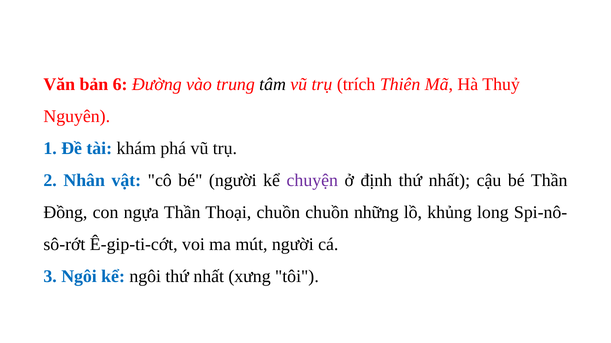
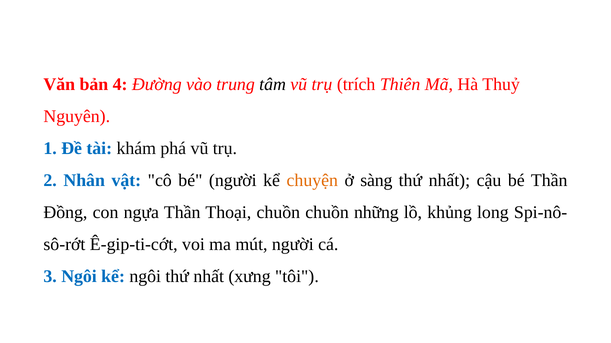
6: 6 -> 4 (120, 84)
chuyện colour: purple -> orange (312, 181)
định: định -> sàng (376, 181)
